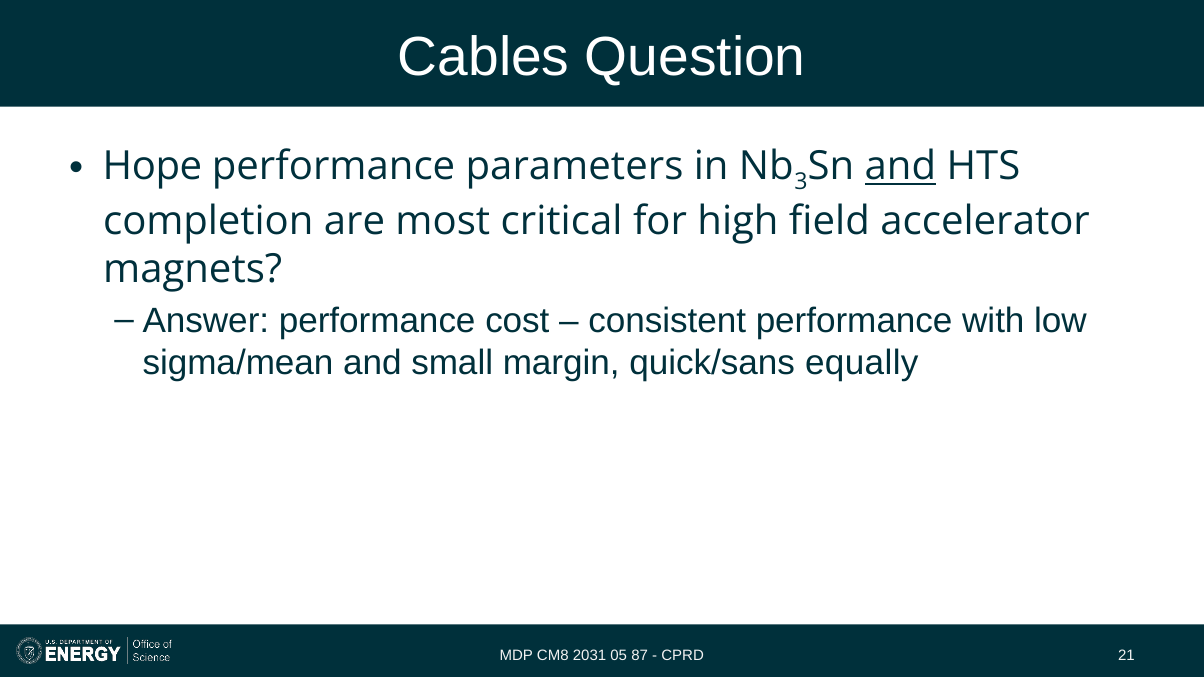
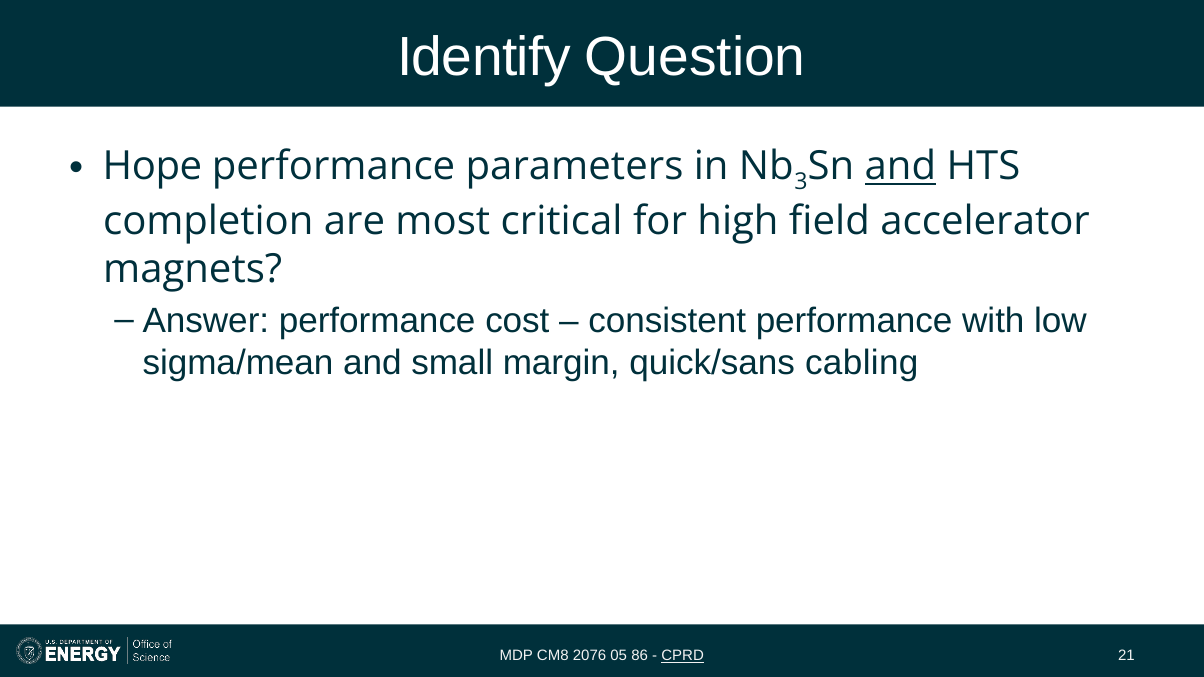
Cables: Cables -> Identify (484, 57)
equally: equally -> cabling (862, 363)
2031: 2031 -> 2076 (590, 656)
87: 87 -> 86 (640, 656)
CPRD underline: none -> present (683, 656)
